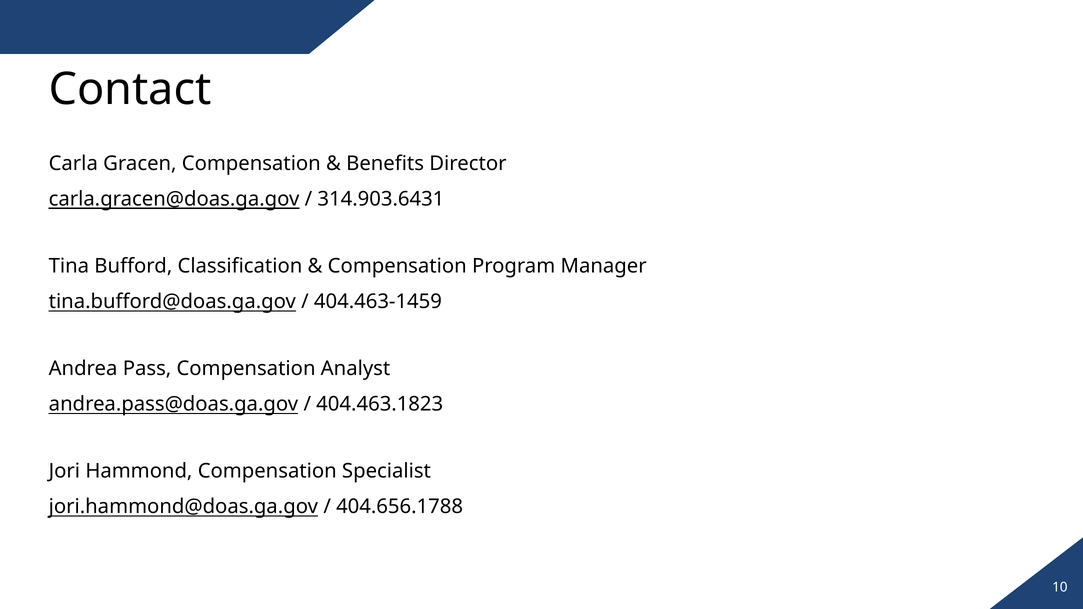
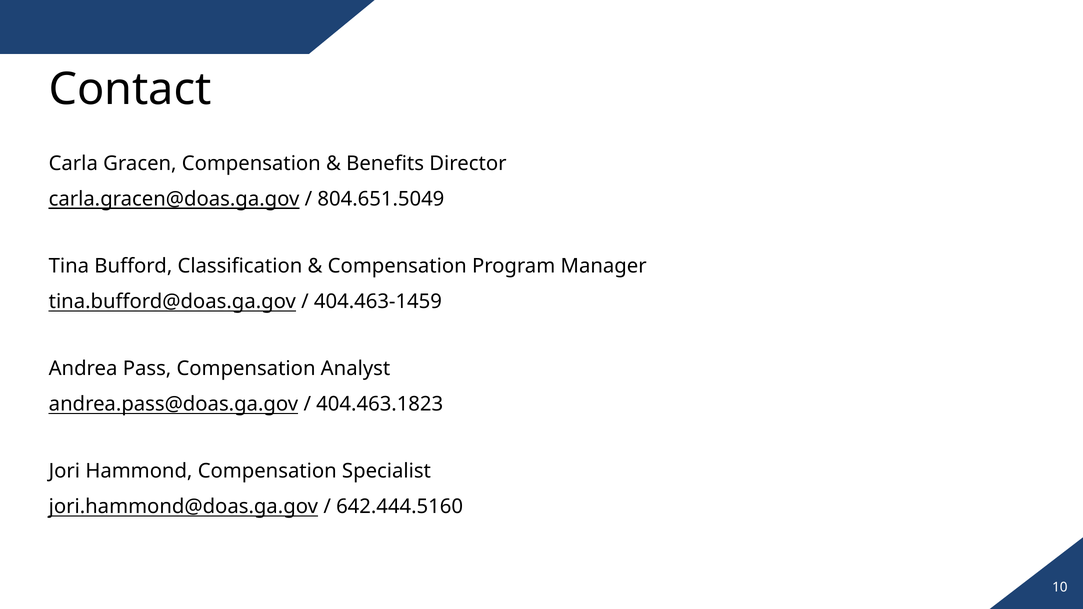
314.903.6431: 314.903.6431 -> 804.651.5049 (381, 199)
404.656.1788: 404.656.1788 -> 642.444.5160 (400, 507)
